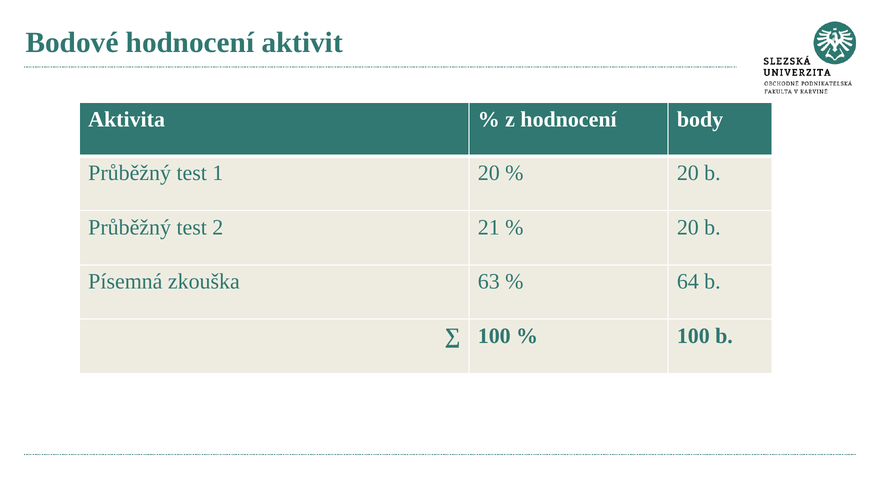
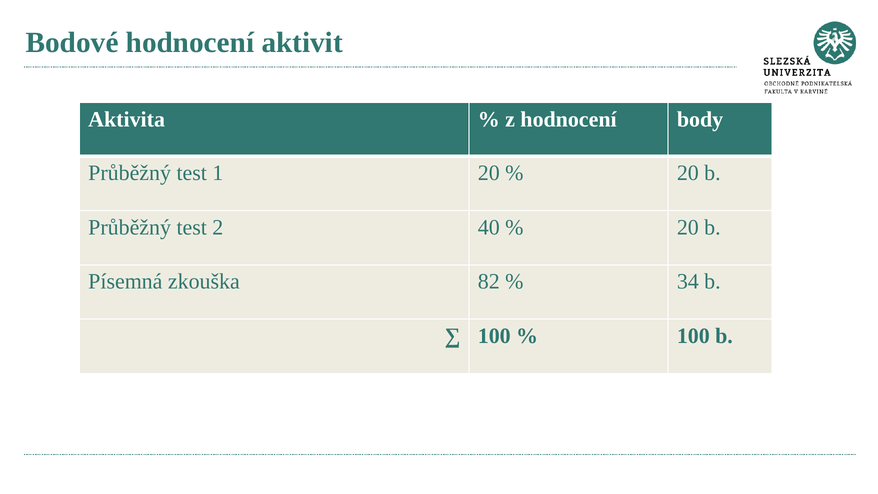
21: 21 -> 40 (489, 227)
63: 63 -> 82 (489, 281)
64: 64 -> 34 (688, 281)
